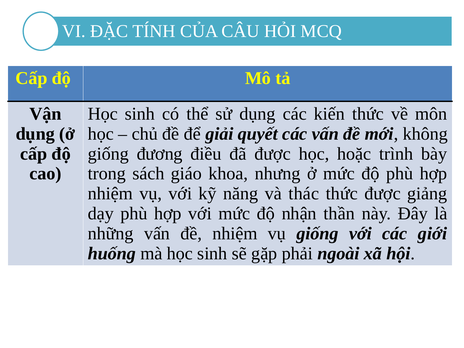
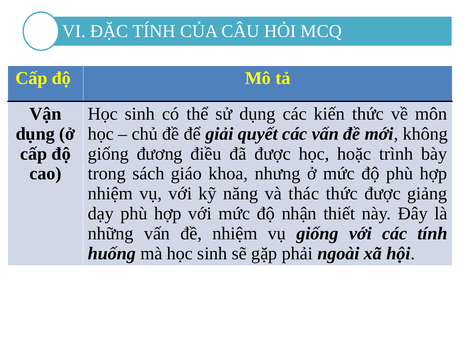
thần: thần -> thiết (339, 214)
các giới: giới -> tính (433, 234)
